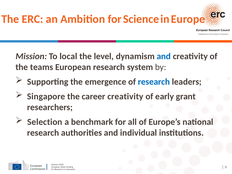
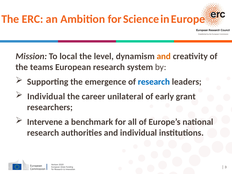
and colour: blue -> orange (164, 56)
Singapore: Singapore -> Individual (46, 96)
career creativity: creativity -> unilateral (125, 96)
Selection: Selection -> Intervene (45, 122)
